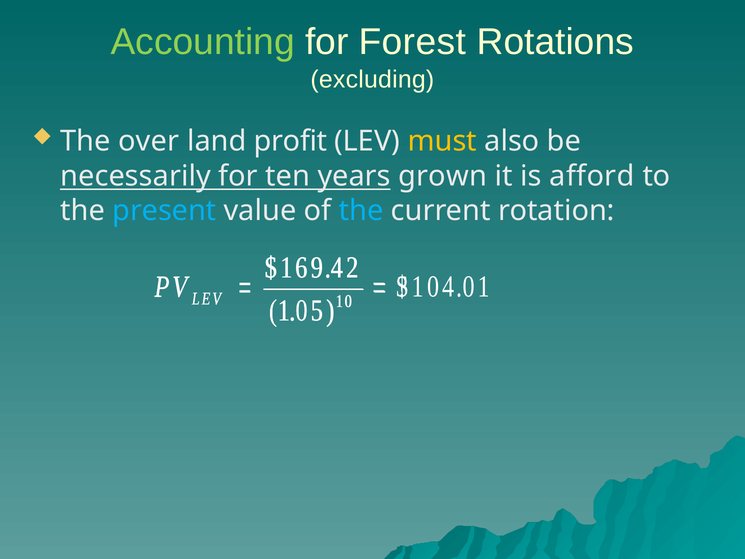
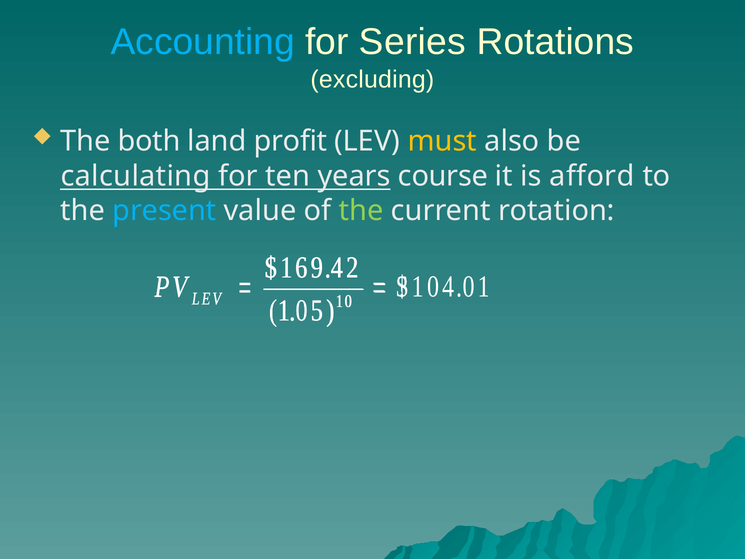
Accounting colour: light green -> light blue (203, 42)
Forest: Forest -> Series (412, 42)
over: over -> both (149, 141)
necessarily: necessarily -> calculating (135, 176)
grown: grown -> course (443, 176)
the colour: light blue -> light green (361, 211)
